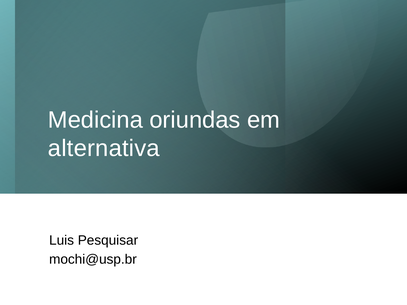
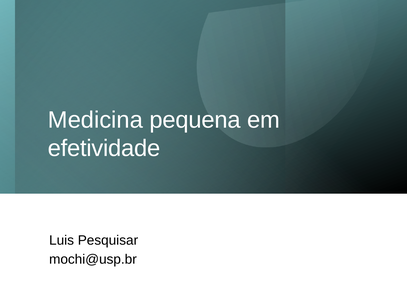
oriundas: oriundas -> pequena (195, 120)
alternativa: alternativa -> efetividade (104, 148)
